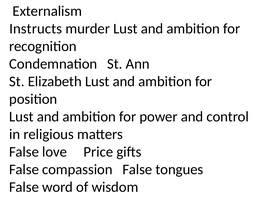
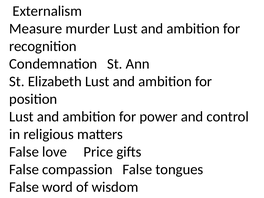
Instructs: Instructs -> Measure (36, 29)
